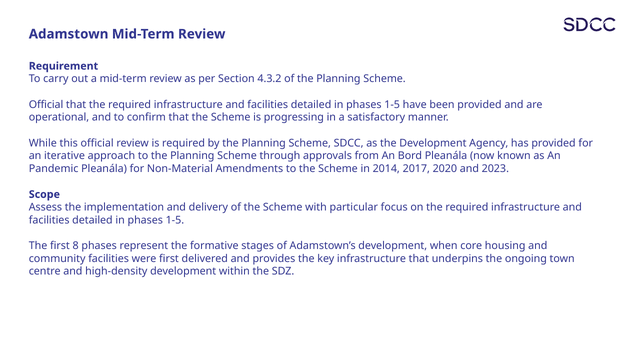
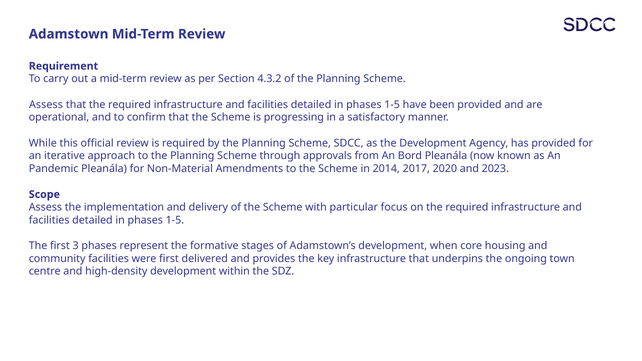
Official: Official -> Assess (46, 105)
8: 8 -> 3 (76, 246)
